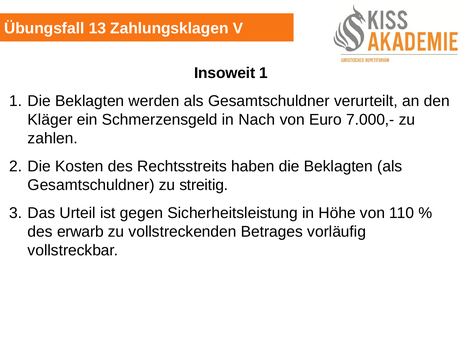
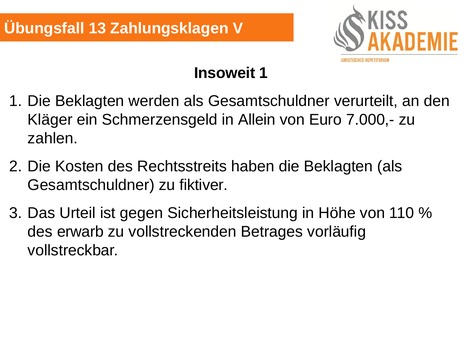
Nach: Nach -> Allein (257, 120)
streitig: streitig -> fiktiver (204, 185)
